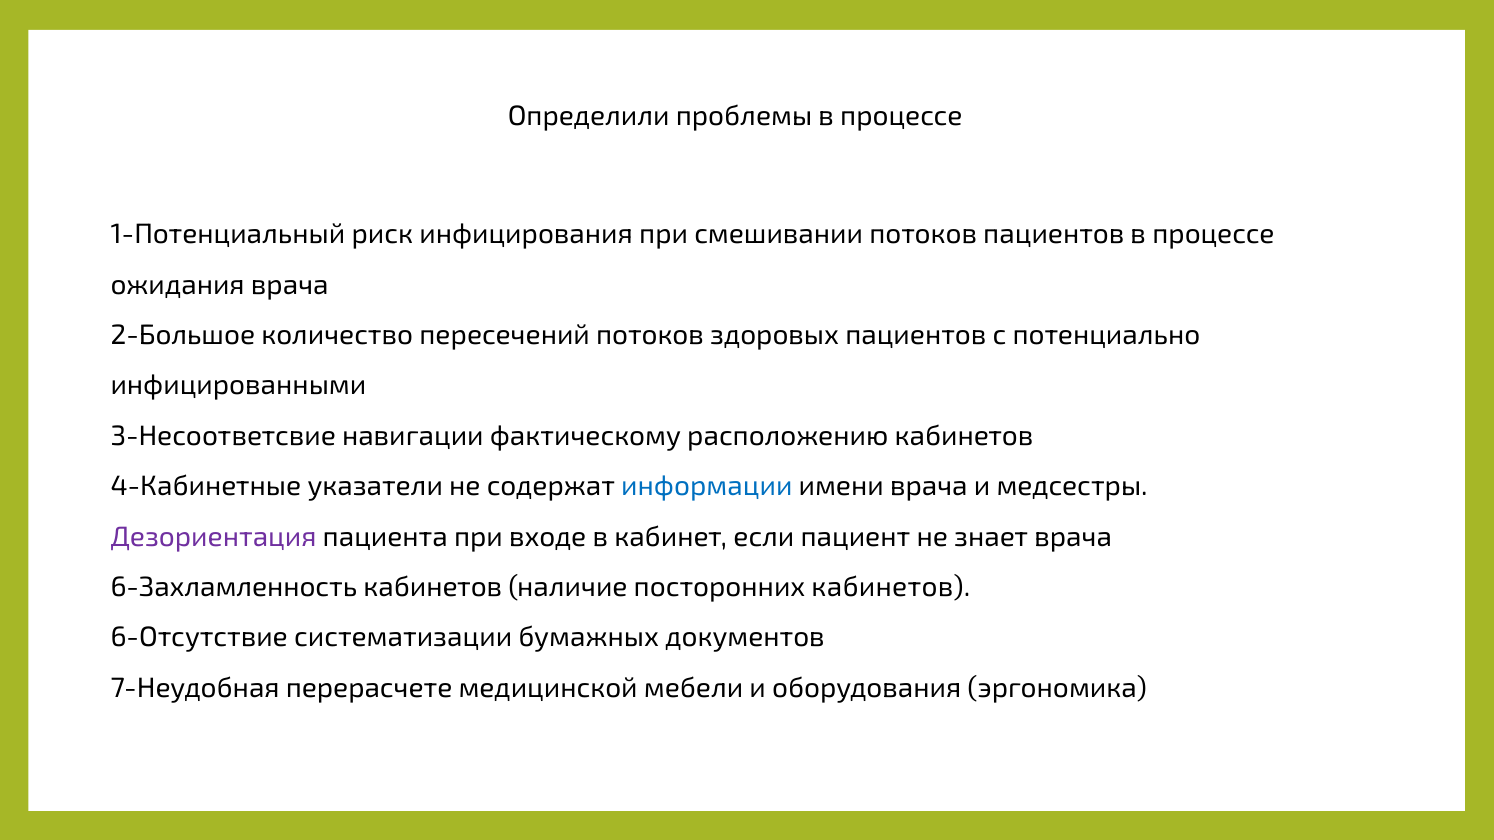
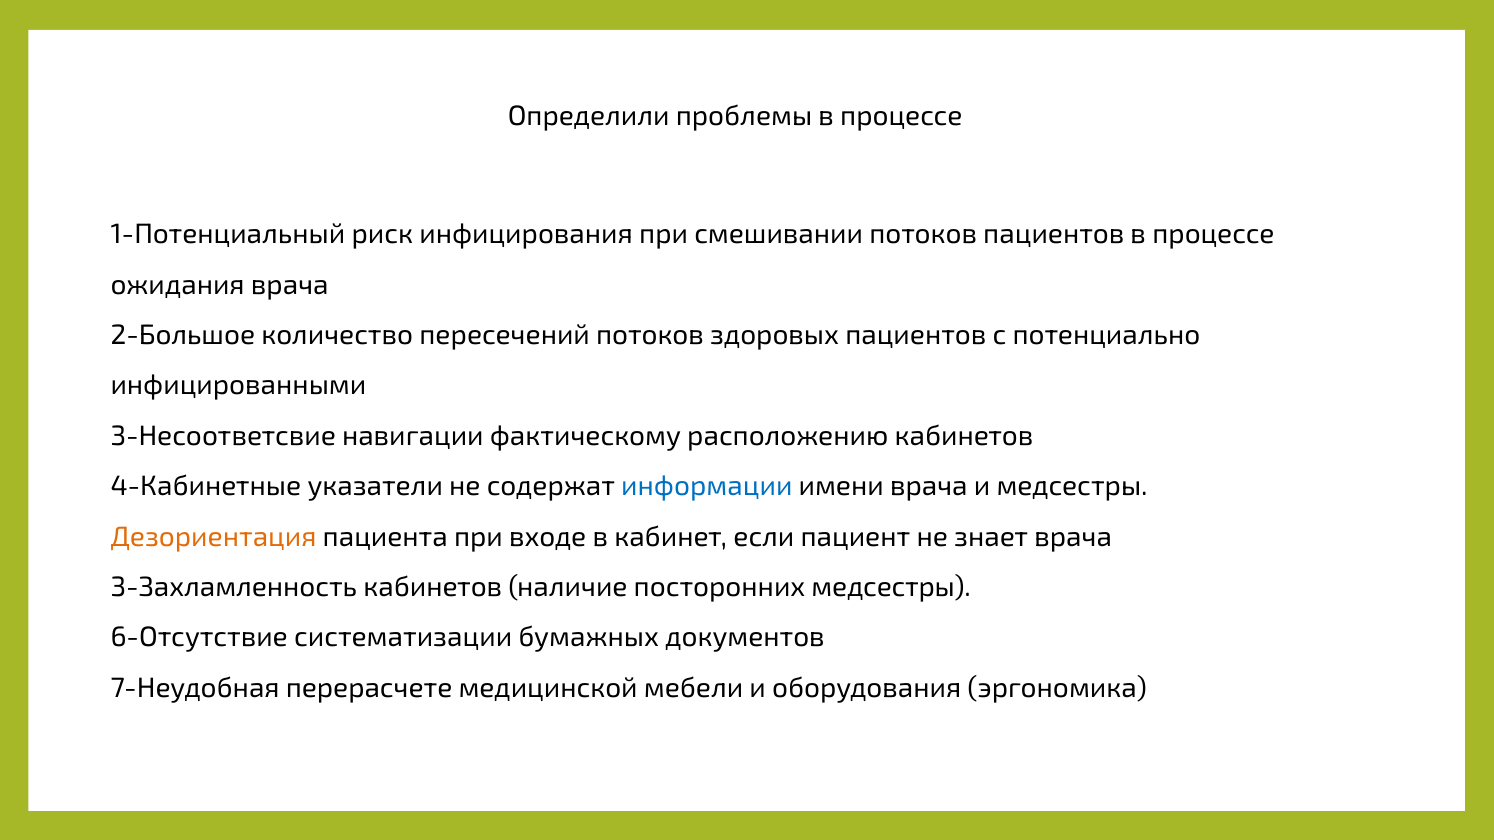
Дезориентация colour: purple -> orange (214, 537)
6-Захламленность: 6-Захламленность -> 3-Захламленность (234, 588)
посторонних кабинетов: кабинетов -> медсестры (891, 588)
